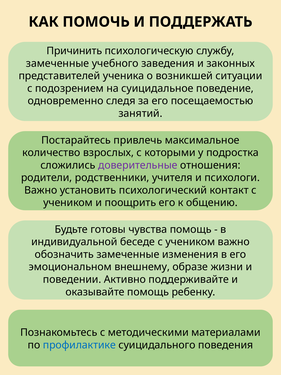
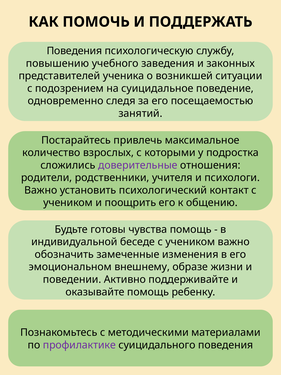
Причинить: Причинить -> Поведения (74, 51)
замеченные: замеченные -> повышению (58, 63)
профилактике colour: blue -> purple (79, 345)
